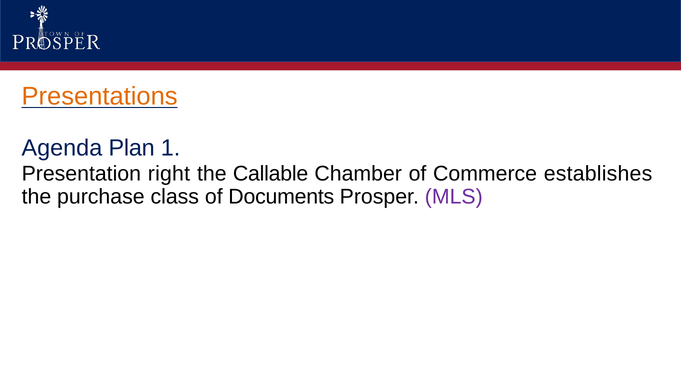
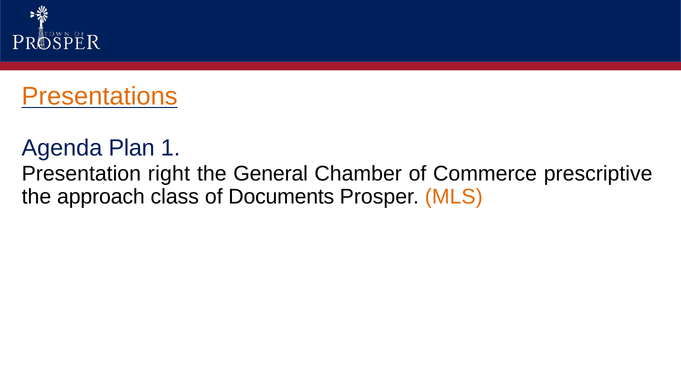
Callable: Callable -> General (271, 174)
establishes: establishes -> prescriptive (598, 174)
purchase: purchase -> approach (101, 197)
MLS colour: purple -> orange (454, 197)
